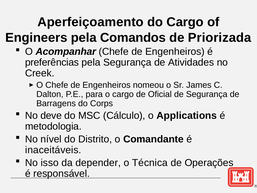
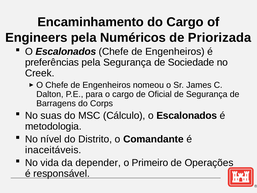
Aperfeiçoamento: Aperfeiçoamento -> Encaminhamento (91, 22)
Comandos: Comandos -> Numéricos (133, 38)
Acompanhar: Acompanhar -> Escalonados (66, 52)
Atividades: Atividades -> Sociedade (191, 62)
deve: deve -> suas (51, 115)
Applications: Applications -> Escalonados (187, 115)
isso: isso -> vida (50, 163)
Técnica: Técnica -> Primeiro (150, 163)
